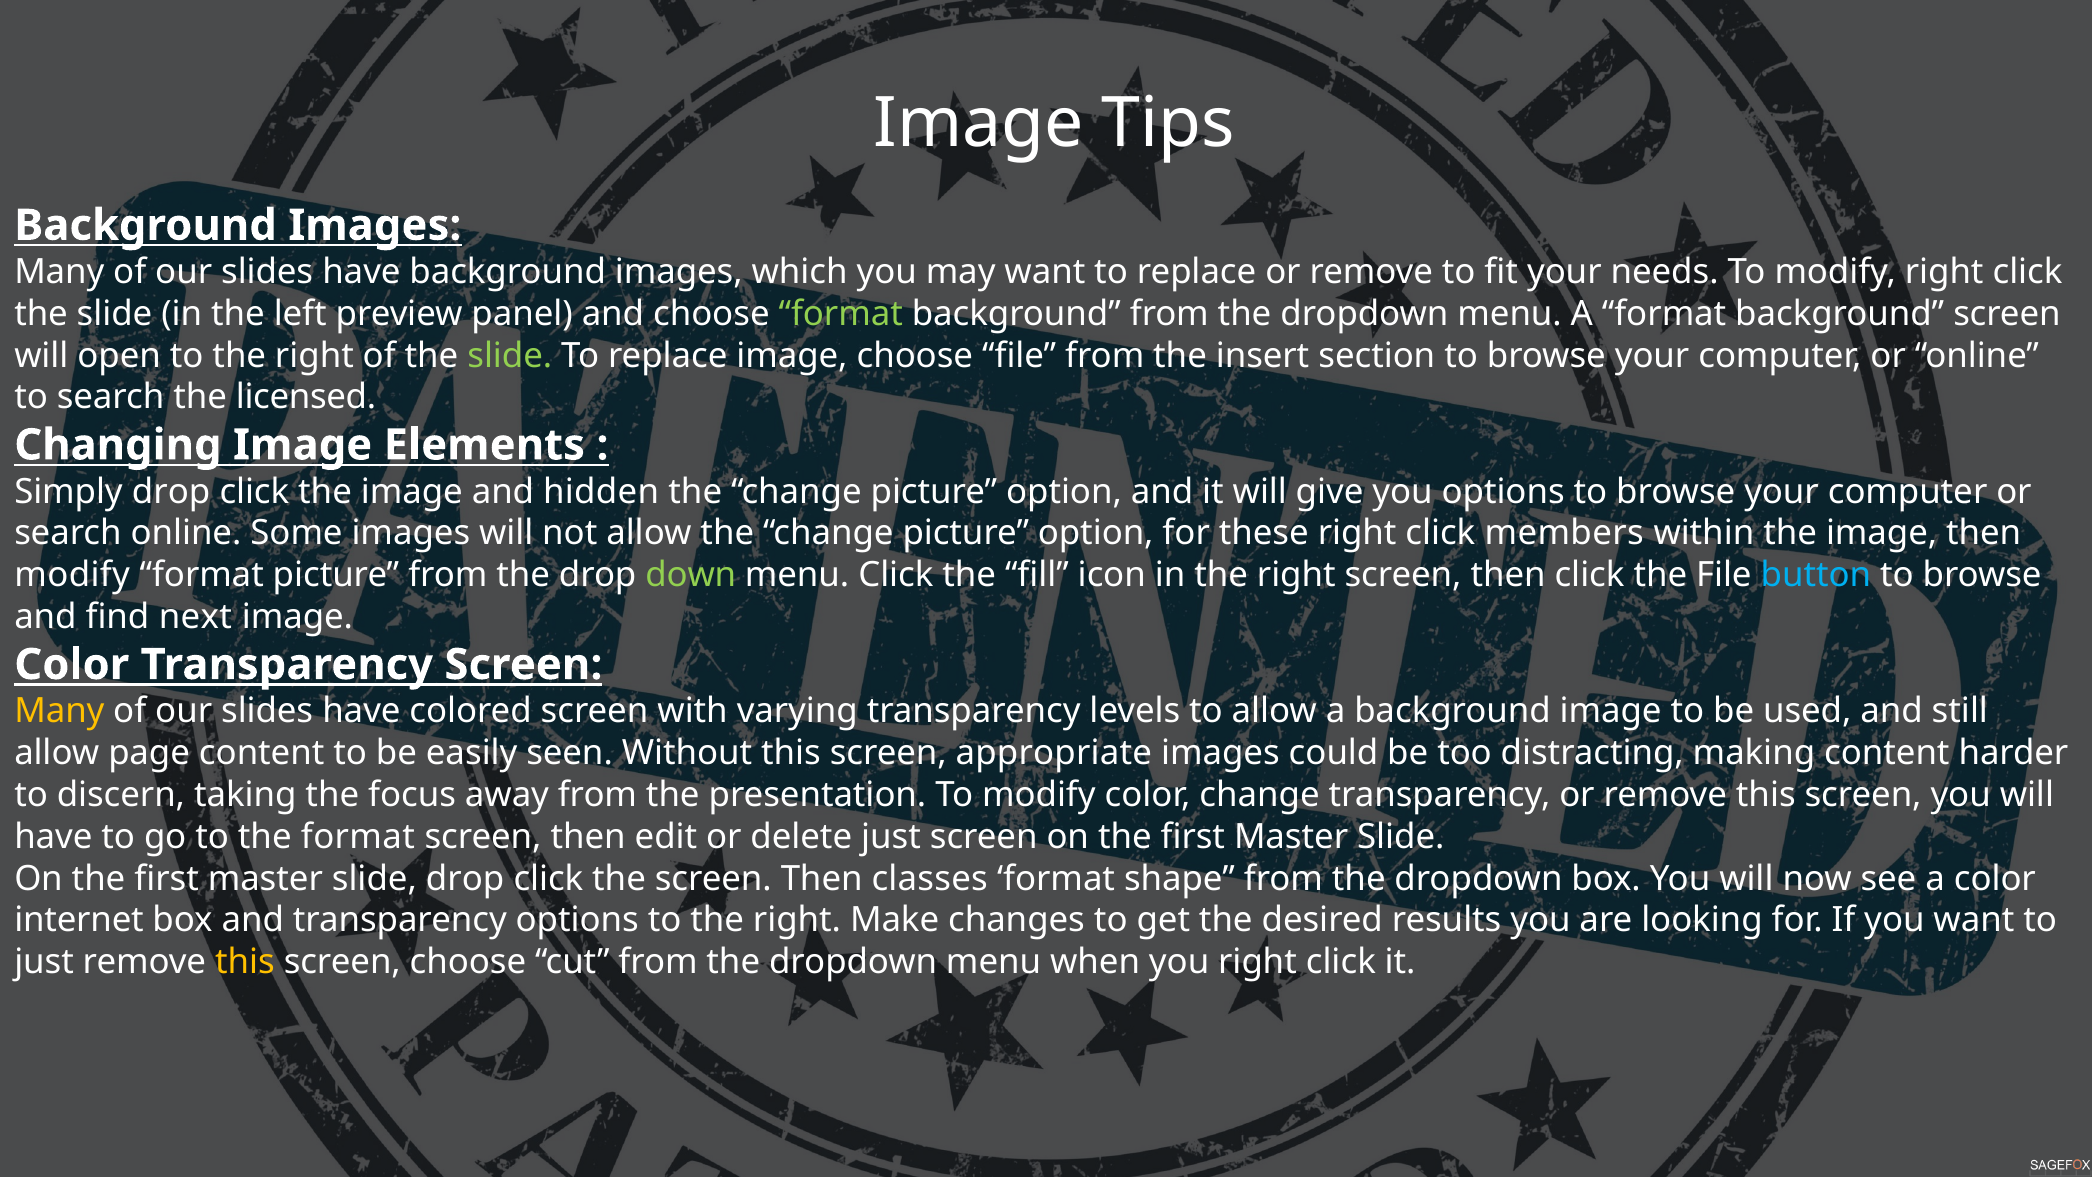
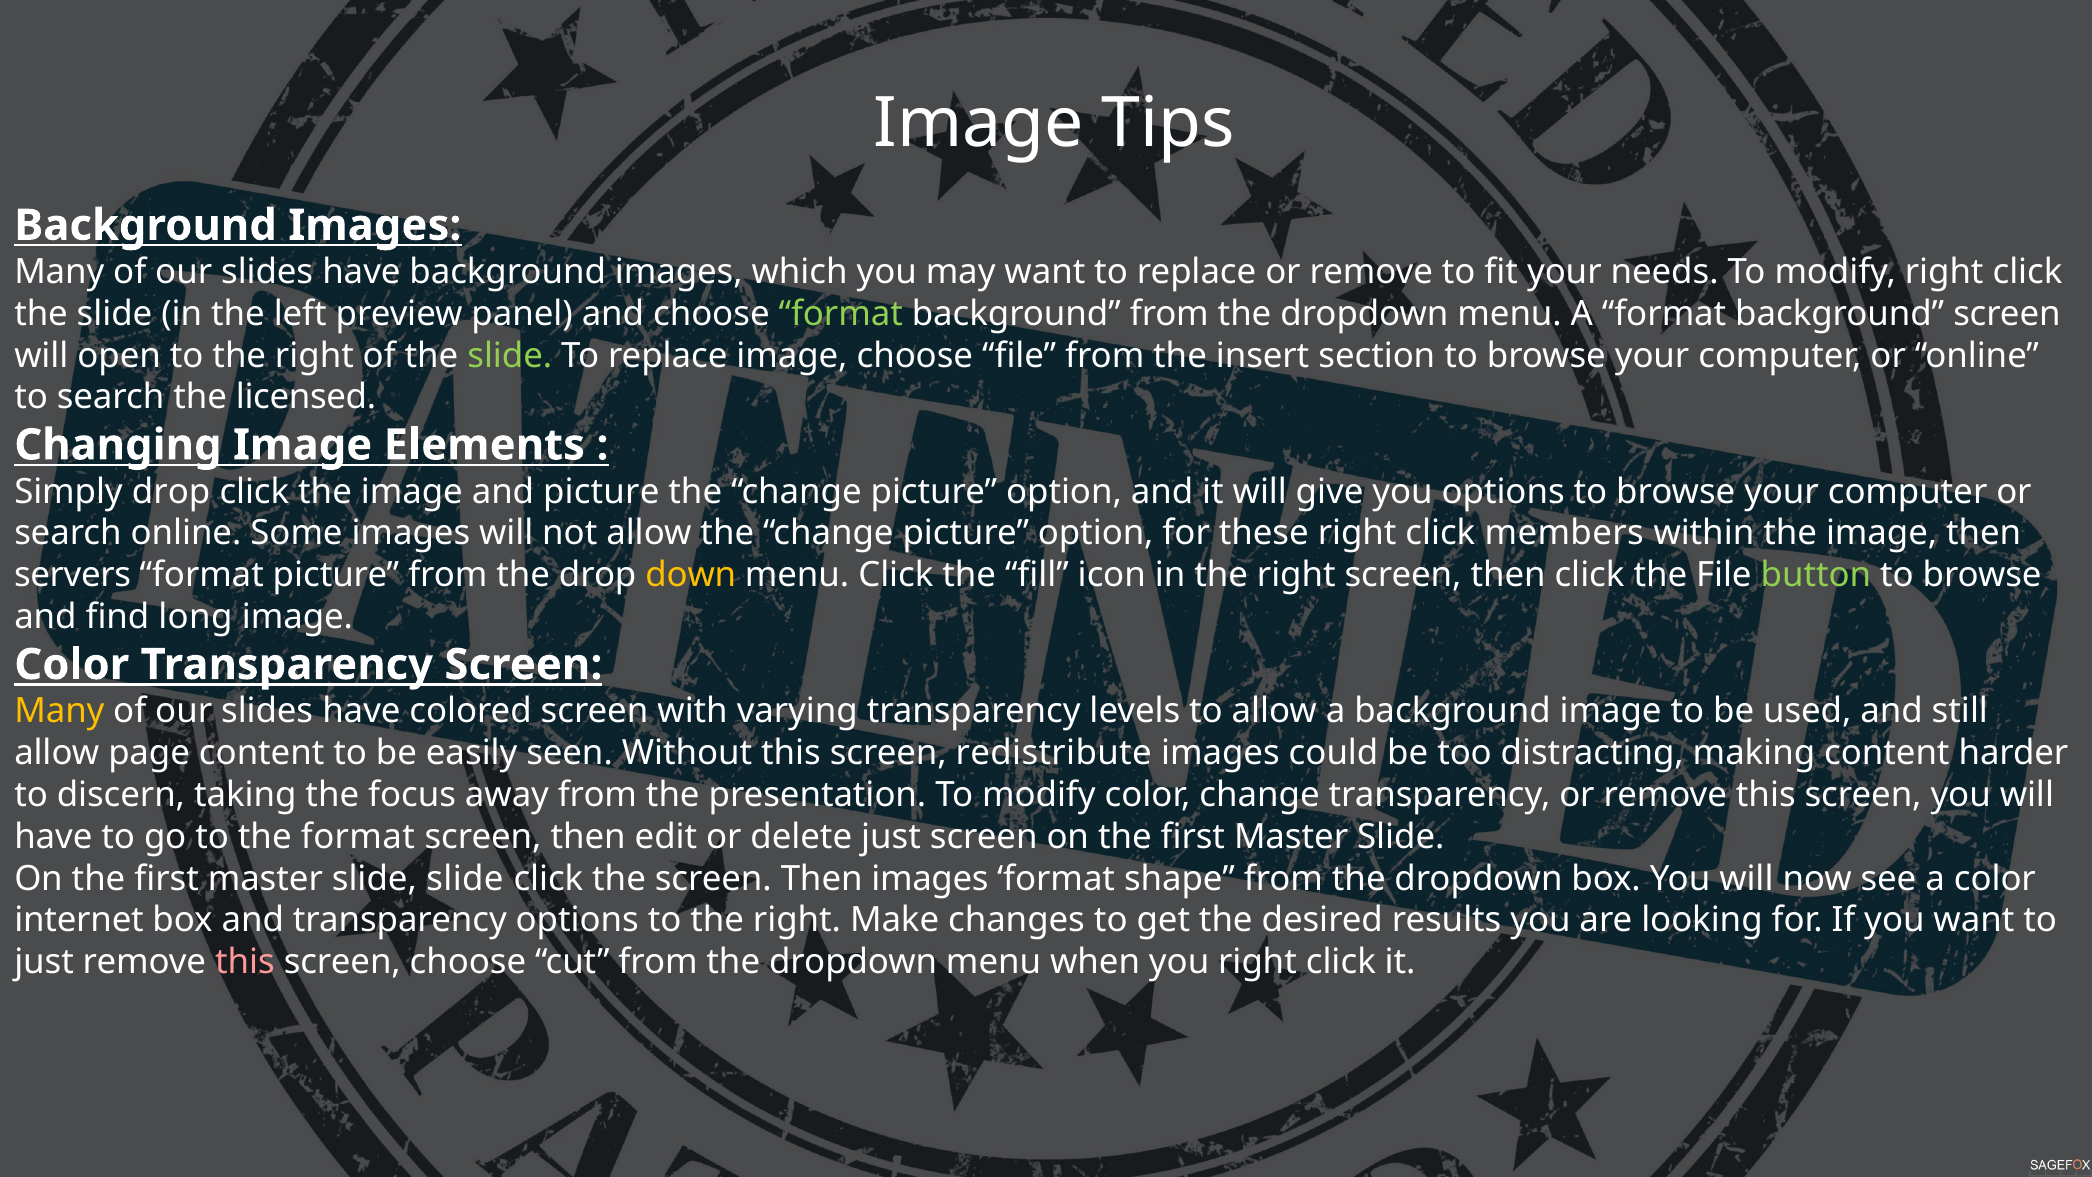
and hidden: hidden -> picture (601, 491)
modify: modify -> servers (73, 575)
down colour: light green -> yellow (691, 575)
button colour: light blue -> light green (1816, 575)
next: next -> long (195, 617)
appropriate: appropriate -> redistribute (1054, 753)
slide drop: drop -> slide (465, 878)
Then classes: classes -> images (930, 878)
this colour: yellow -> pink (245, 962)
